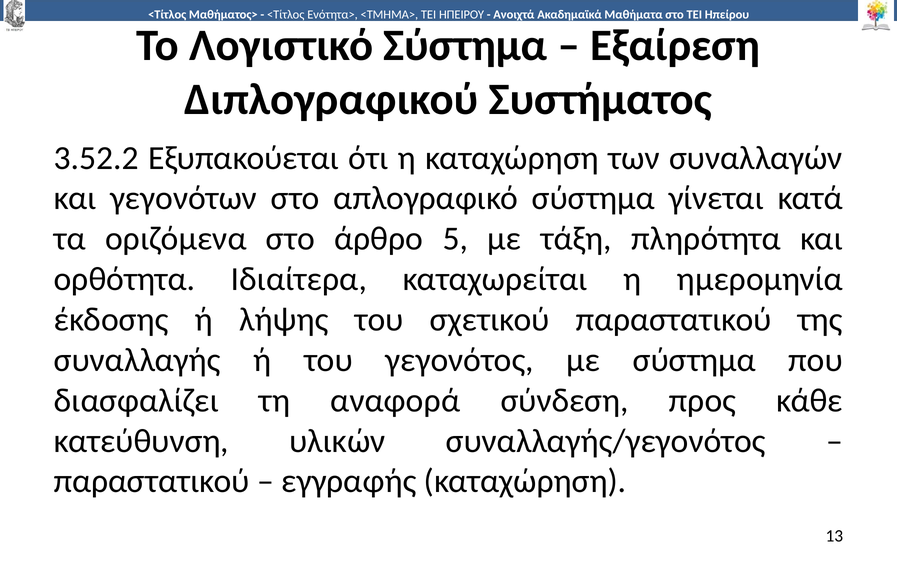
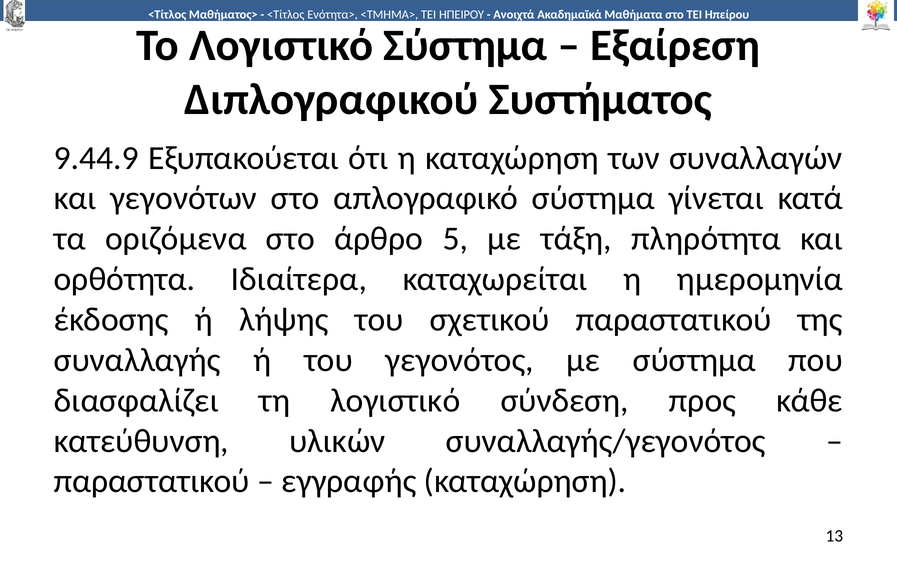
3.52.2: 3.52.2 -> 9.44.9 (96, 158)
τη αναφορά: αναφορά -> λογιστικό (395, 400)
